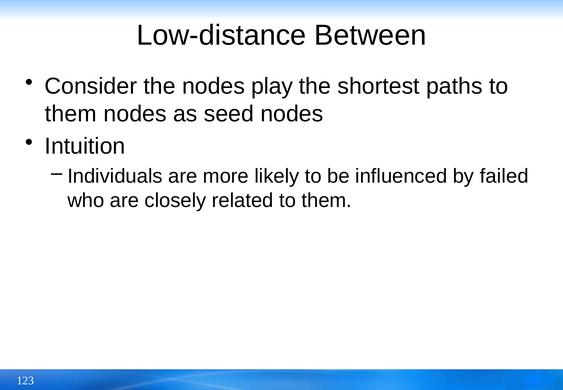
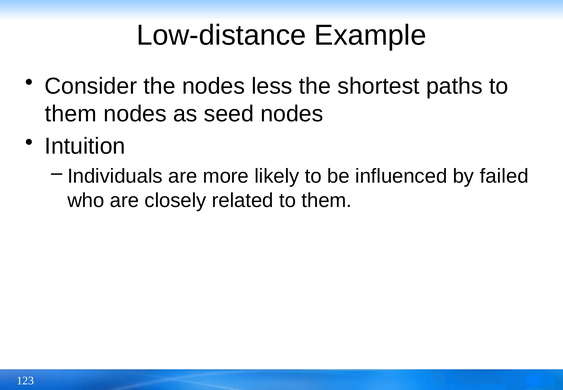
Between: Between -> Example (370, 35)
play: play -> less (272, 86)
